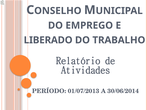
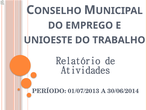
LIBERADO: LIBERADO -> UNIOESTE (48, 40)
